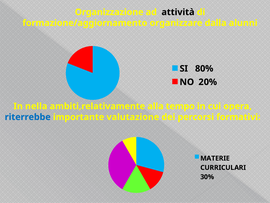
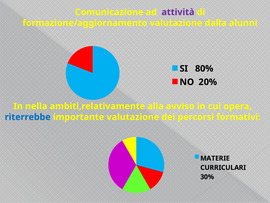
Organizzazione: Organizzazione -> Comunicazione (109, 12)
attività colour: black -> purple (178, 12)
formazione/aggiornamento organizzare: organizzare -> valutazione (176, 23)
tempo: tempo -> avviso (180, 106)
